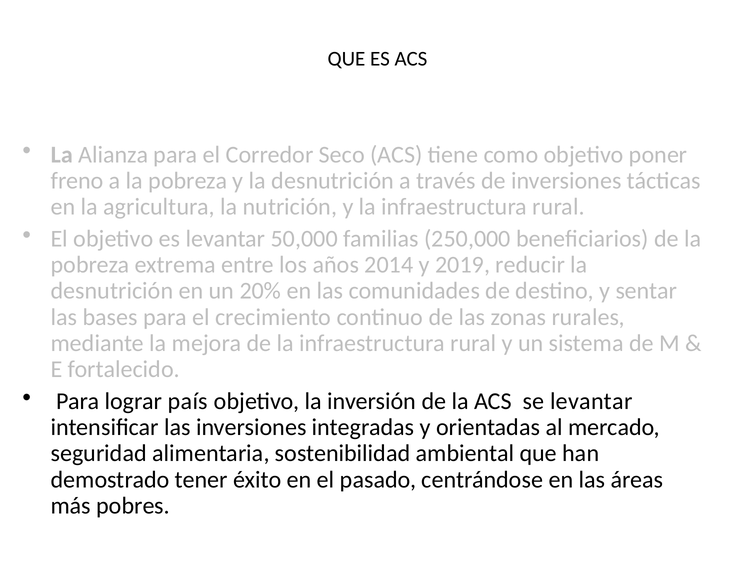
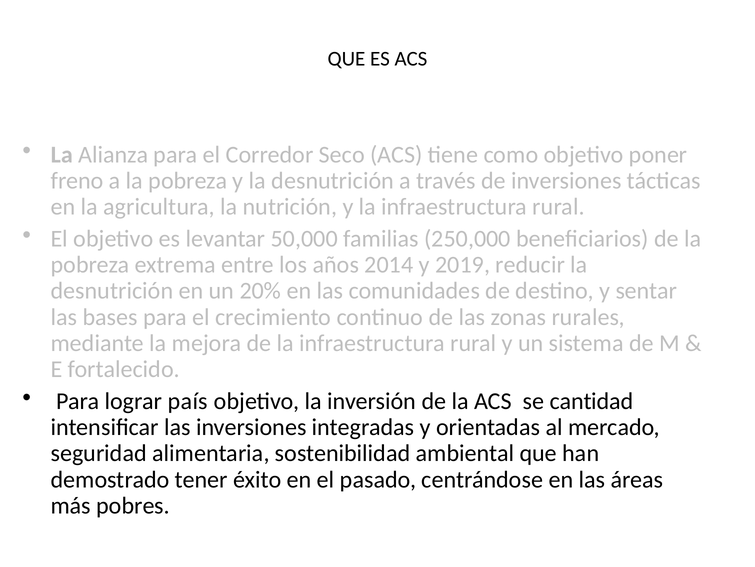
se levantar: levantar -> cantidad (591, 401)
